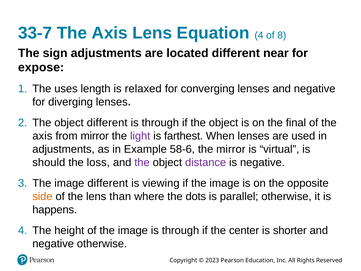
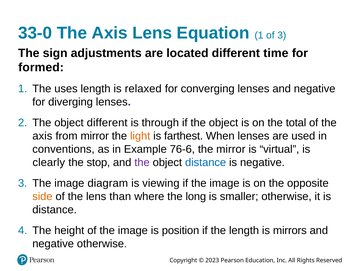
33-7: 33-7 -> 33-0 (35, 33)
Equation 4: 4 -> 1 (259, 35)
of 8: 8 -> 3 (282, 35)
near: near -> time (276, 53)
expose: expose -> formed (41, 67)
final: final -> total (296, 123)
light colour: purple -> orange (140, 136)
adjustments: adjustments -> conventions (63, 149)
58-6: 58-6 -> 76-6 (182, 149)
should: should -> clearly (49, 162)
loss: loss -> stop (98, 162)
distance colour: purple -> blue (206, 162)
image different: different -> diagram (108, 183)
dots: dots -> long (196, 196)
parallel: parallel -> smaller (239, 196)
happens: happens -> distance (55, 210)
image is through: through -> position (181, 230)
the center: center -> length (244, 230)
shorter: shorter -> mirrors (290, 230)
